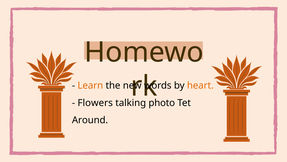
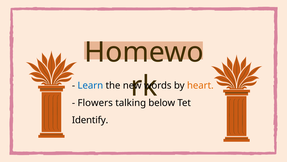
Learn colour: orange -> blue (90, 85)
photo: photo -> below (162, 103)
Around: Around -> Identify (90, 120)
